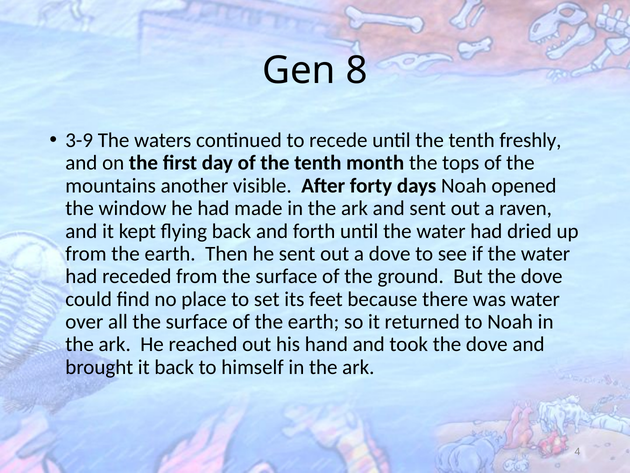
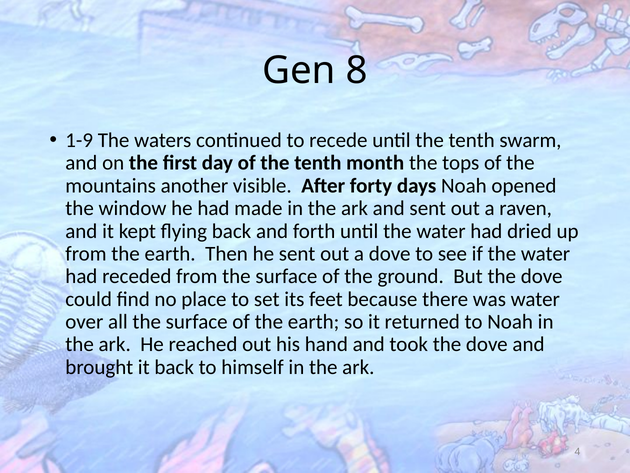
3-9: 3-9 -> 1-9 (79, 140)
freshly: freshly -> swarm (530, 140)
